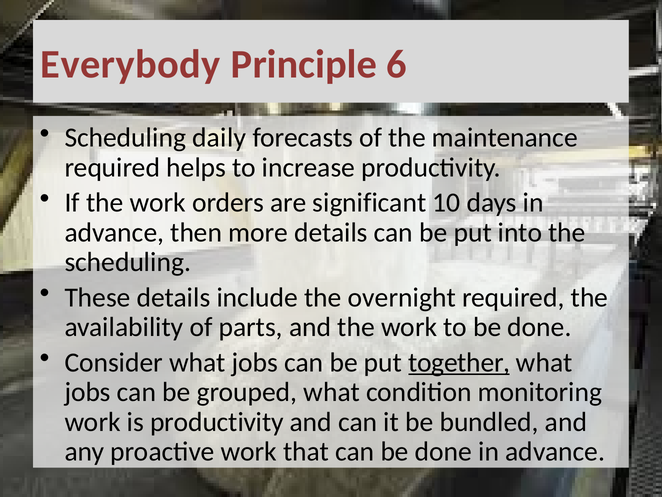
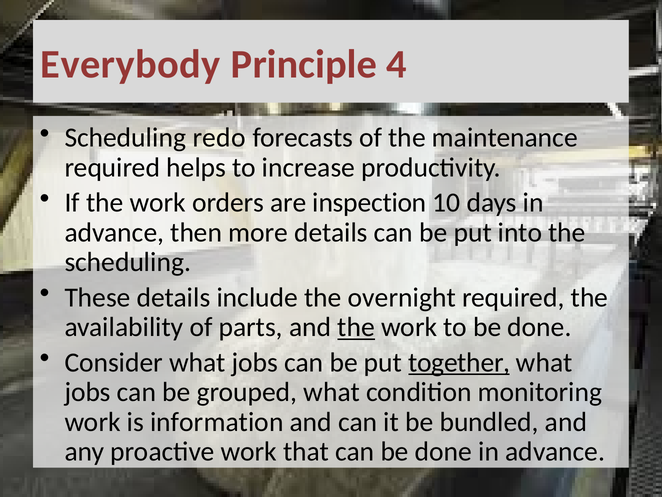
6: 6 -> 4 (397, 64)
daily: daily -> redo (219, 138)
significant: significant -> inspection (369, 203)
the underline: none -> present (356, 327)
is productivity: productivity -> information (217, 422)
